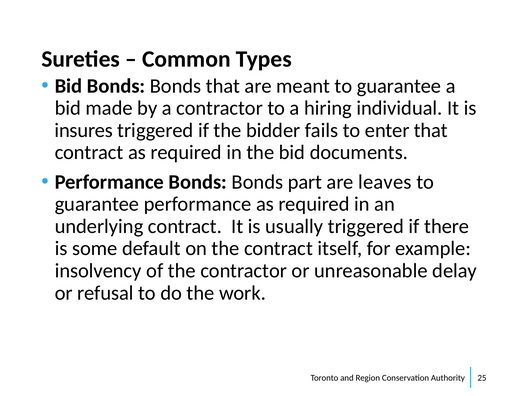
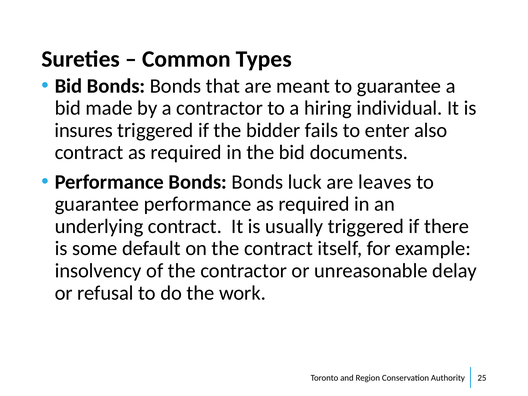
enter that: that -> also (431, 130)
part: part -> luck (305, 182)
